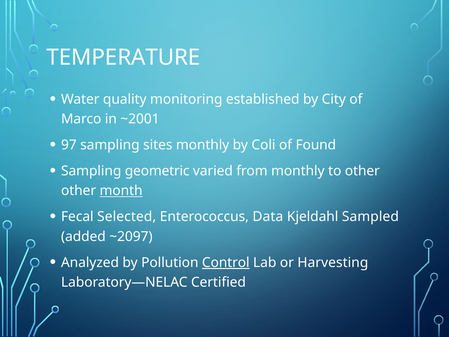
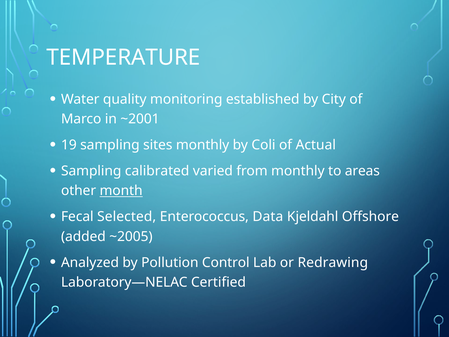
97: 97 -> 19 (69, 145)
Found: Found -> Actual (316, 145)
geometric: geometric -> calibrated (157, 171)
to other: other -> areas (362, 171)
Sampled: Sampled -> Offshore (370, 217)
~2097: ~2097 -> ~2005 (131, 236)
Control underline: present -> none (226, 262)
Harvesting: Harvesting -> Redrawing (333, 262)
